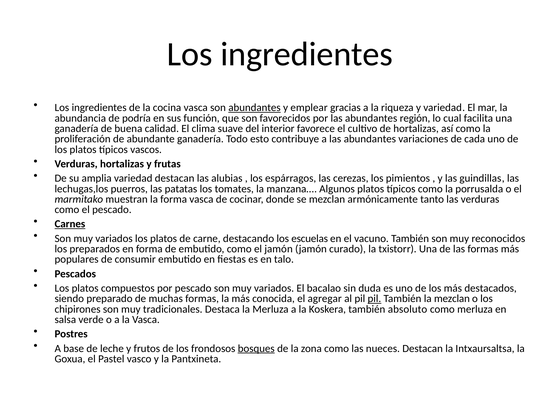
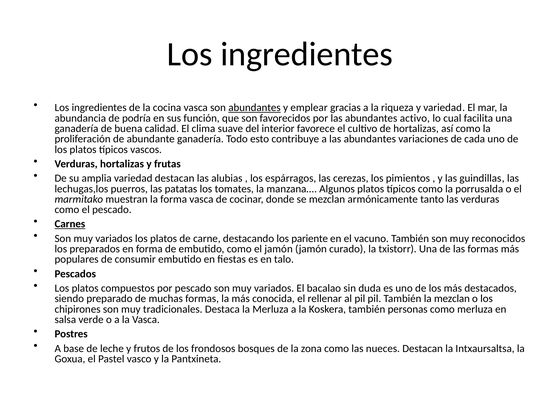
región: región -> activo (415, 118)
escuelas: escuelas -> pariente (310, 238)
agregar: agregar -> rellenar (325, 299)
pil underline: present -> none (374, 299)
absoluto: absoluto -> personas (408, 309)
bosques underline: present -> none (256, 348)
